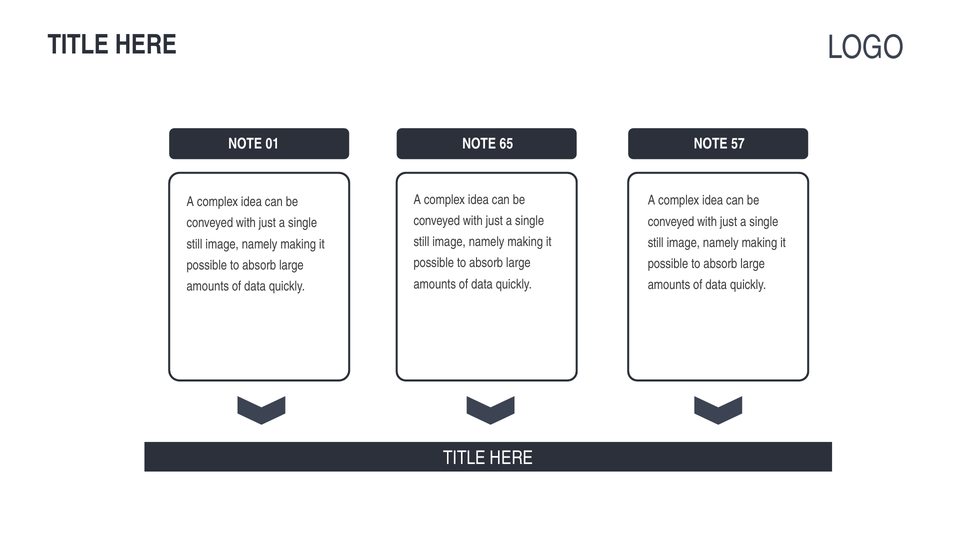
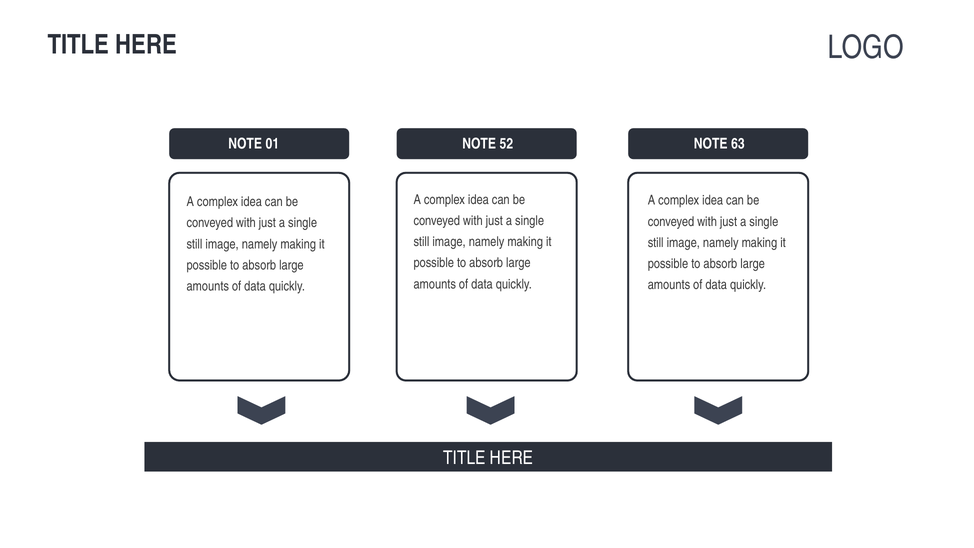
65: 65 -> 52 (506, 144)
57: 57 -> 63 (738, 144)
